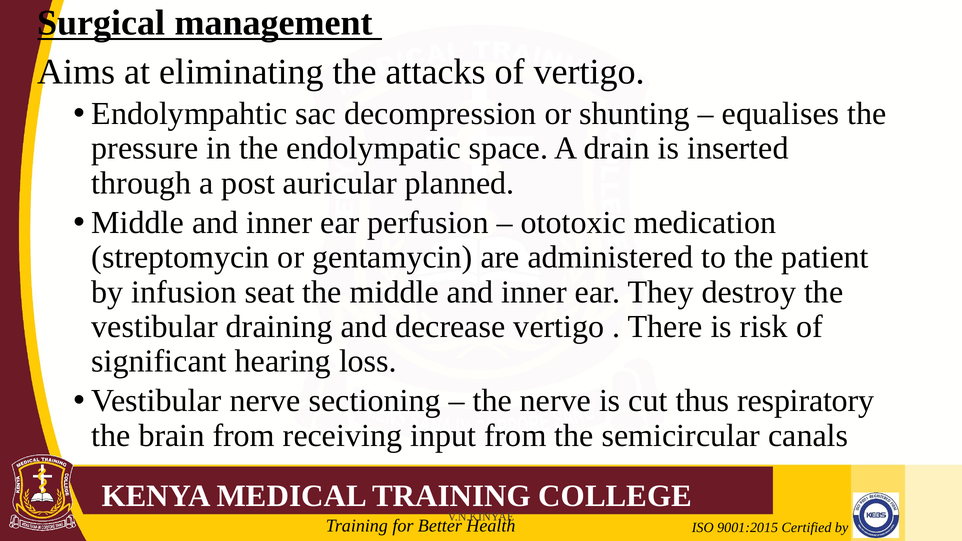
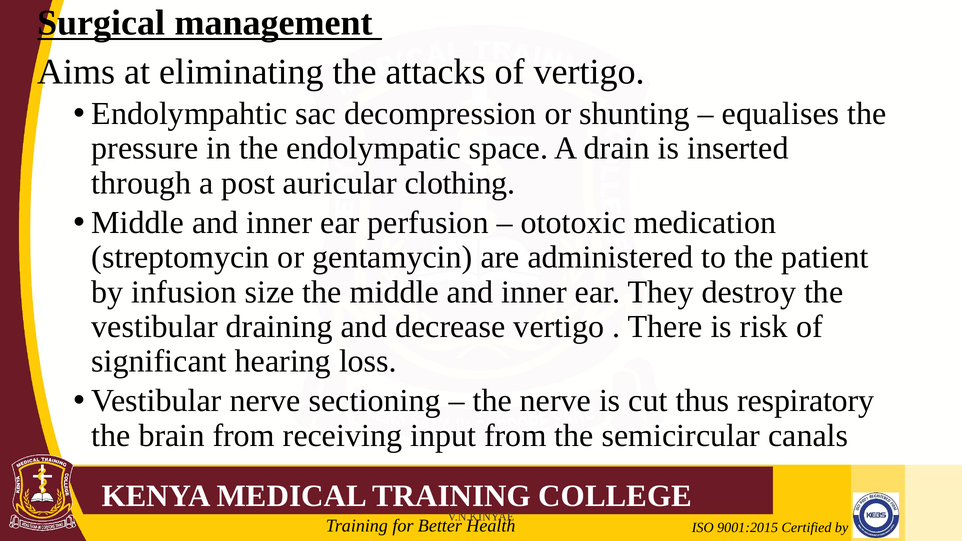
planned: planned -> clothing (460, 183)
seat: seat -> size (270, 292)
